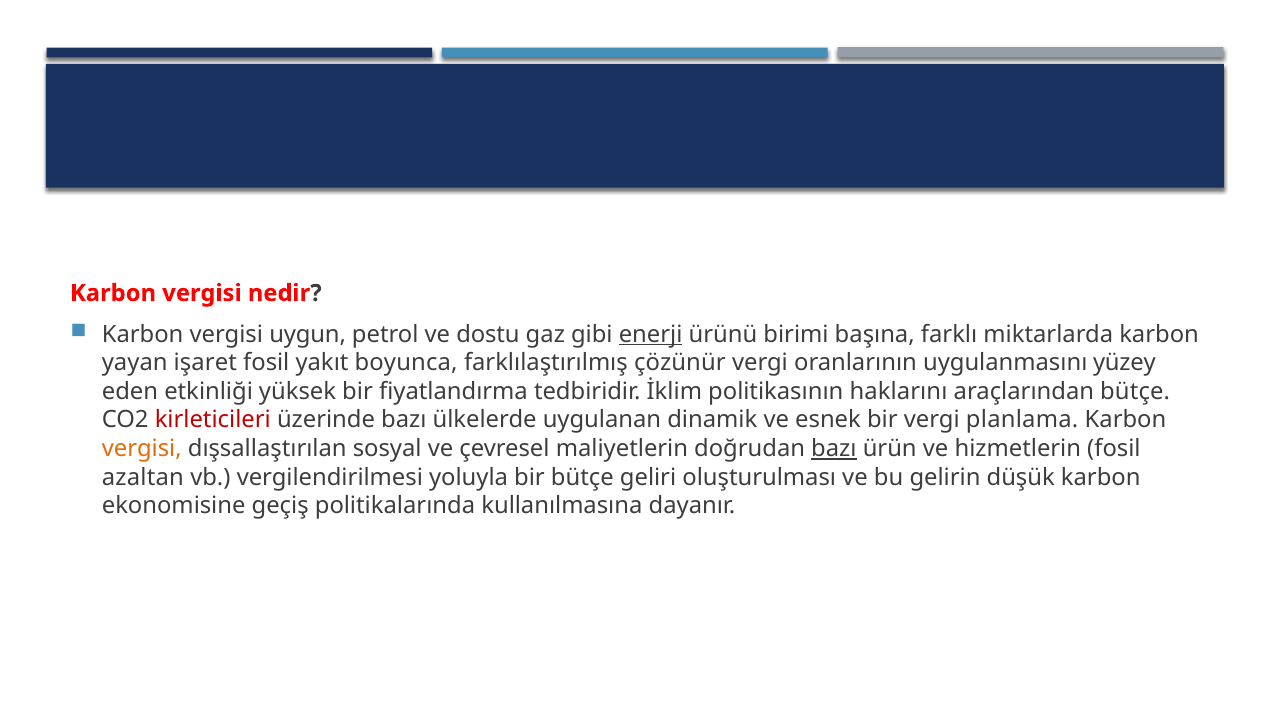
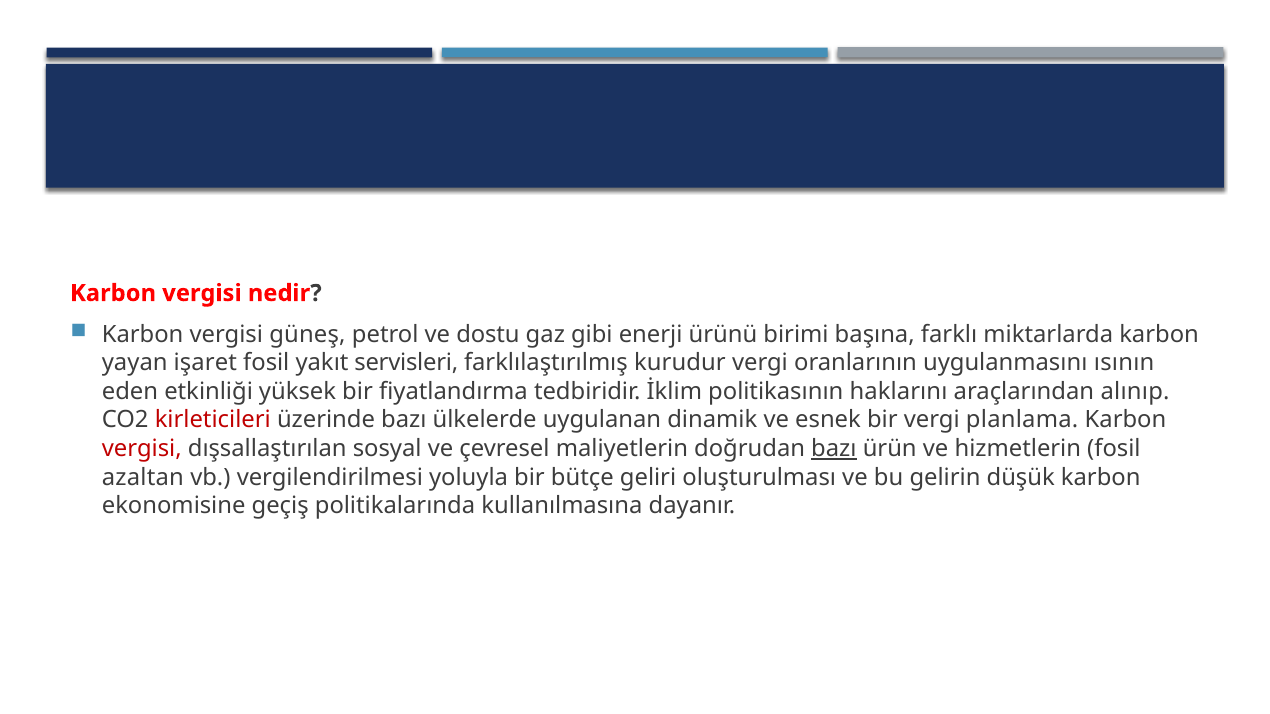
uygun: uygun -> güneş (307, 335)
enerji underline: present -> none (651, 335)
boyunca: boyunca -> servisleri (406, 363)
çözünür: çözünür -> kurudur (680, 363)
yüzey: yüzey -> ısının (1124, 363)
araçlarından bütçe: bütçe -> alınıp (1135, 392)
vergisi colour: orange -> red (142, 449)
